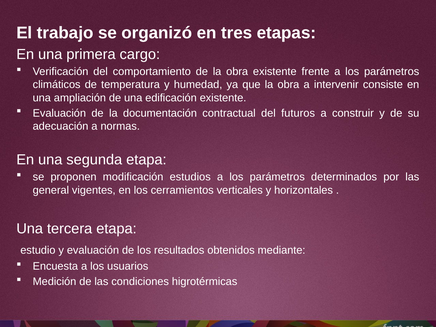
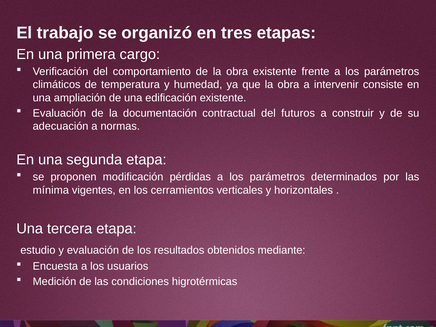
estudios: estudios -> pérdidas (190, 177)
general: general -> mínima (51, 190)
